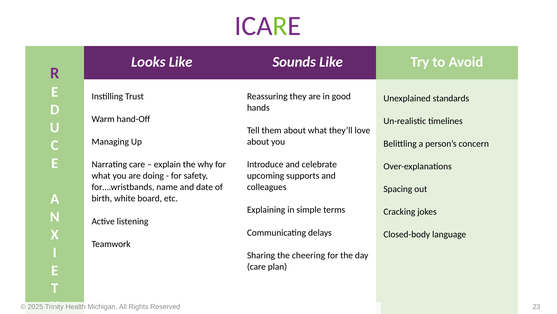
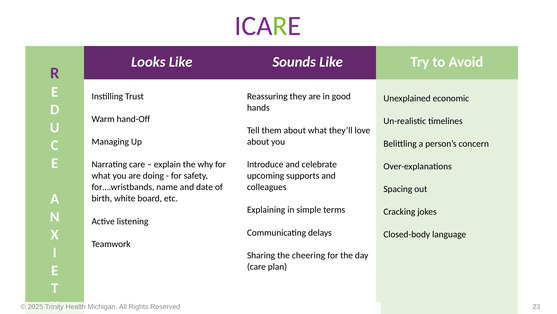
standards: standards -> economic (451, 98)
